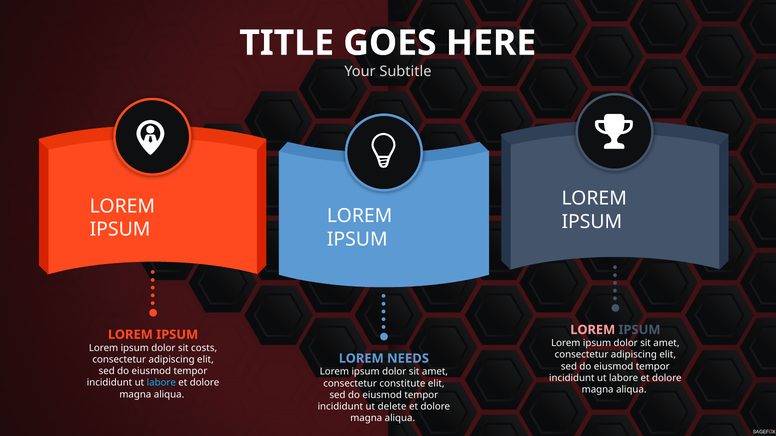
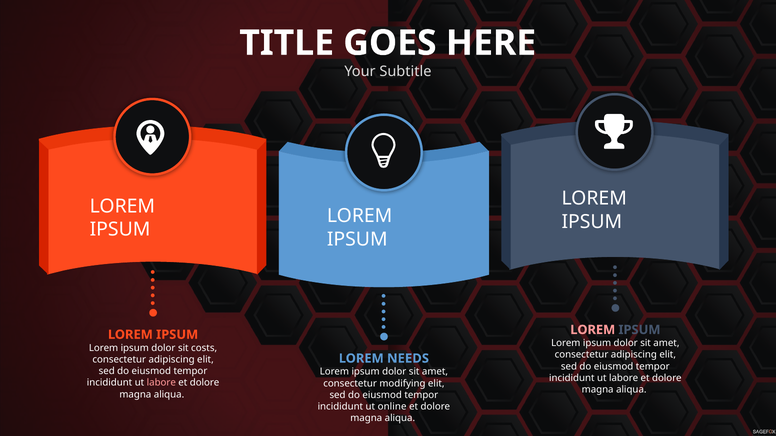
labore colour: light blue -> pink (161, 383)
constitute: constitute -> modifying (402, 384)
delete: delete -> online (392, 407)
